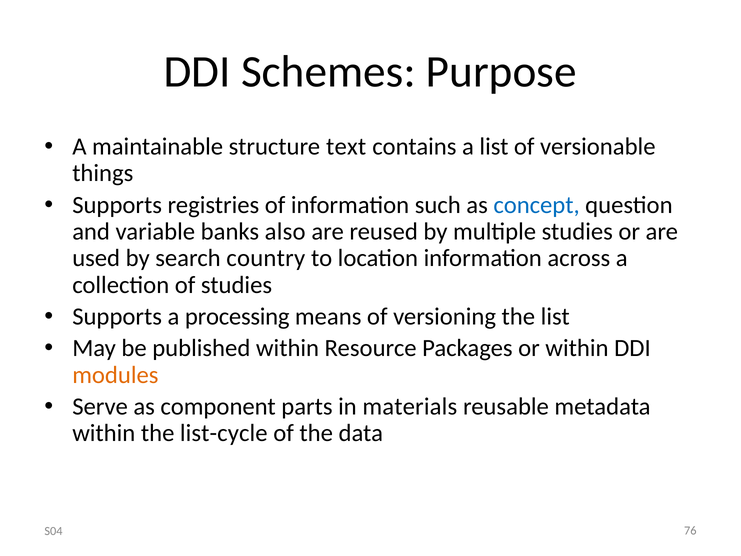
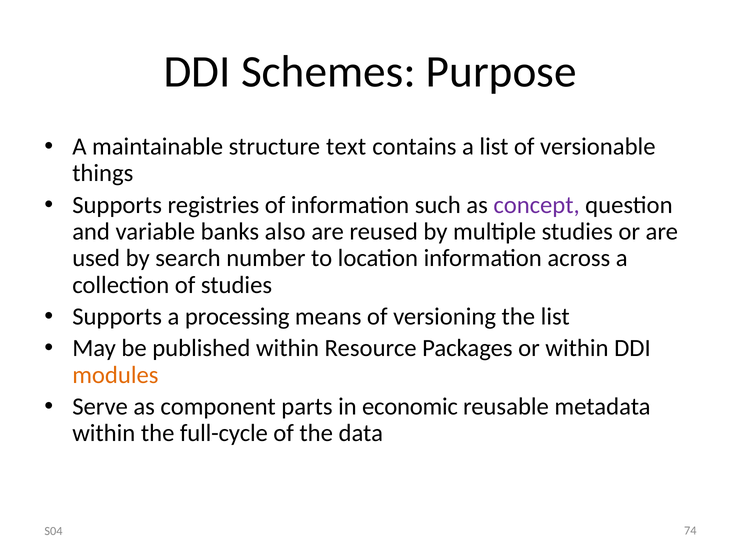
concept colour: blue -> purple (537, 205)
country: country -> number (266, 258)
materials: materials -> economic (410, 406)
list-cycle: list-cycle -> full-cycle (224, 433)
76: 76 -> 74 (690, 531)
